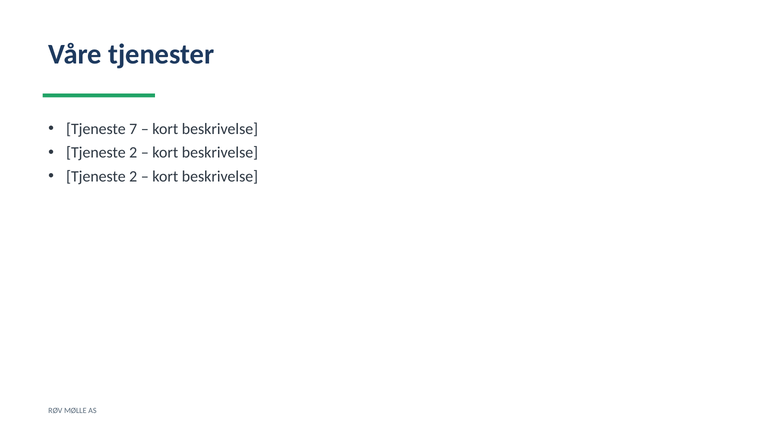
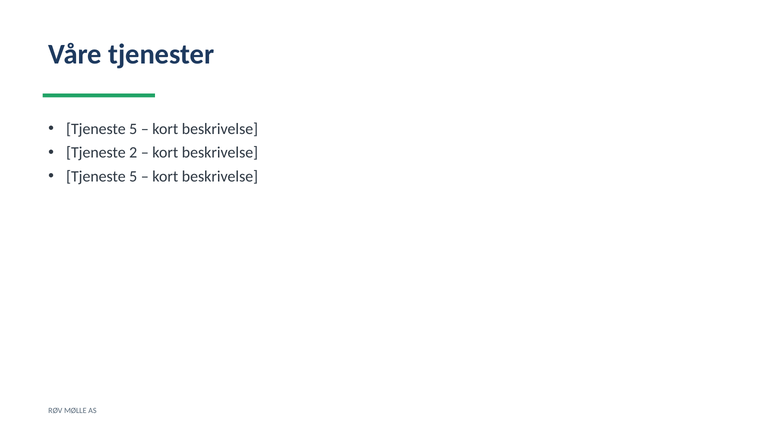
7: 7 -> 5 (133, 129)
2: 2 -> 5 (133, 176)
